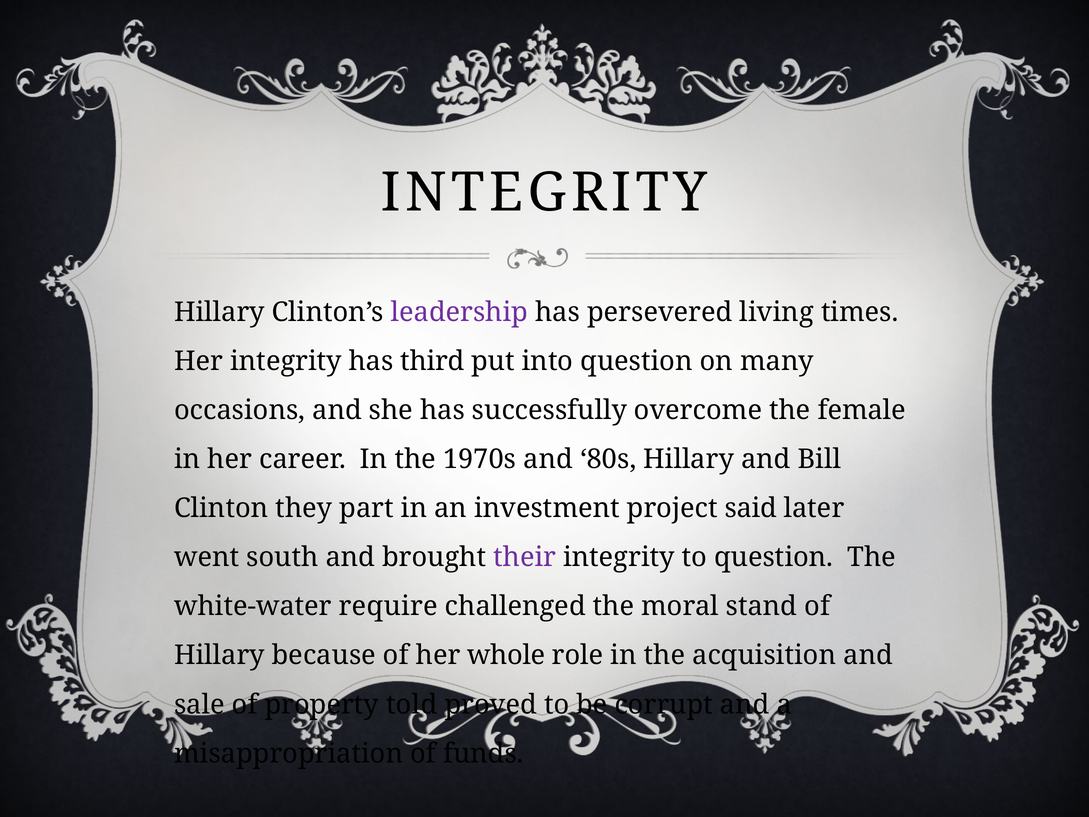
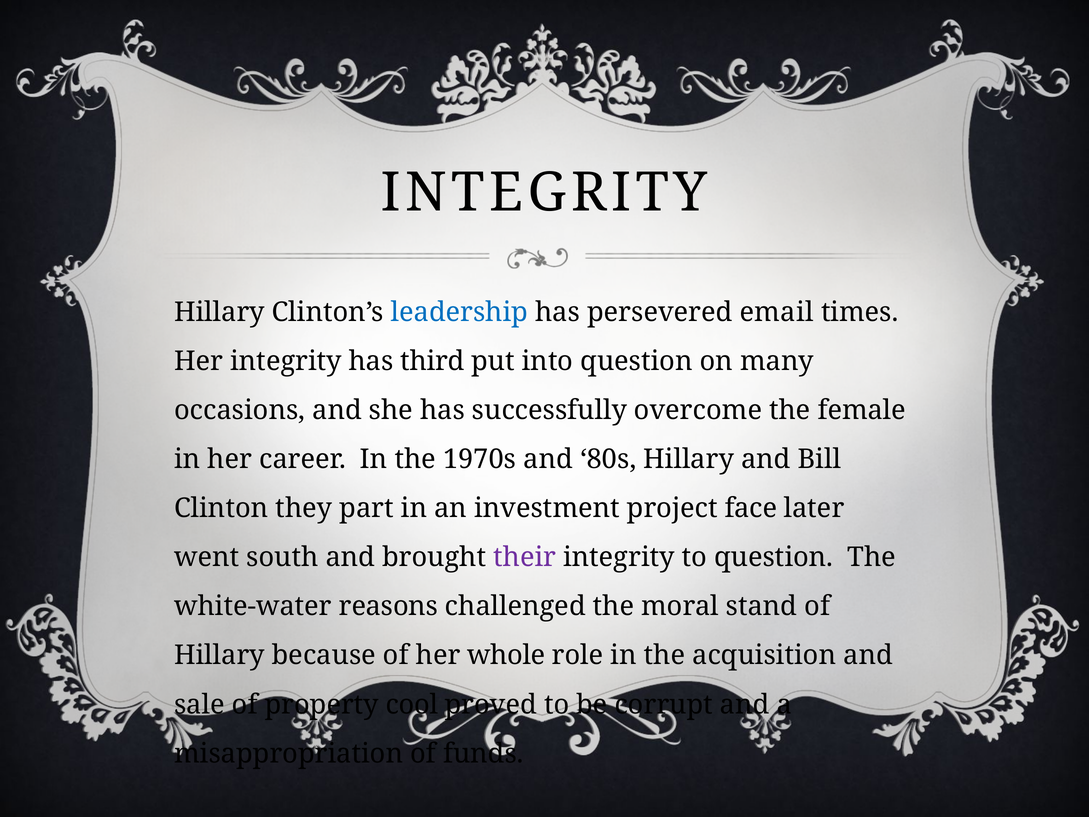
leadership colour: purple -> blue (459, 312)
living: living -> email (777, 312)
said: said -> face (751, 508)
require: require -> reasons (389, 606)
told: told -> cool (412, 704)
